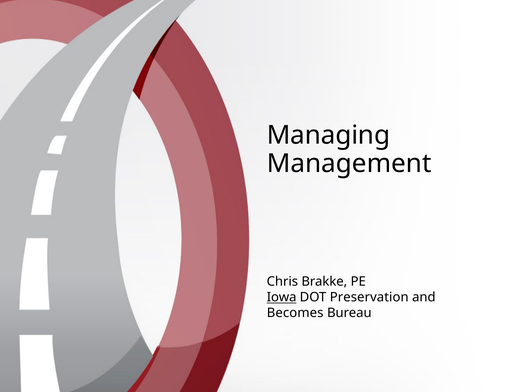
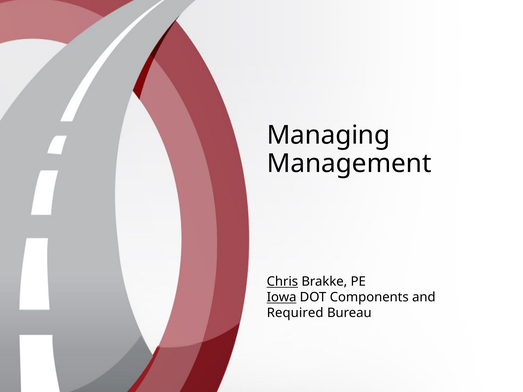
Chris underline: none -> present (282, 282)
Preservation: Preservation -> Components (369, 298)
Becomes: Becomes -> Required (295, 313)
